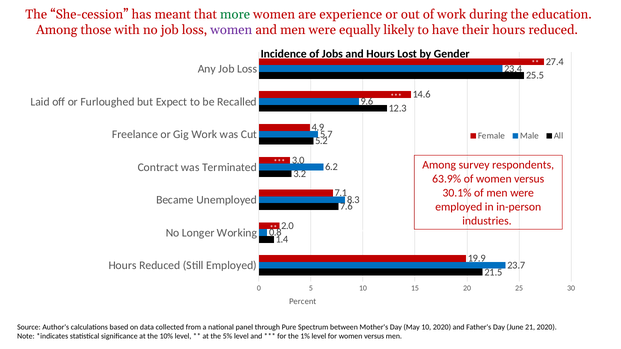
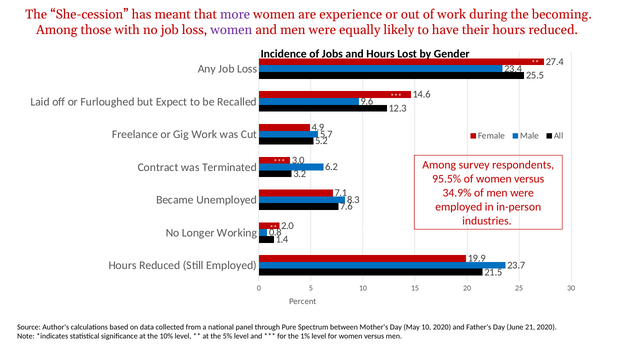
more colour: green -> purple (235, 14)
education: education -> becoming (562, 14)
63.9%: 63.9% -> 95.5% (447, 179)
30.1%: 30.1% -> 34.9% (457, 193)
